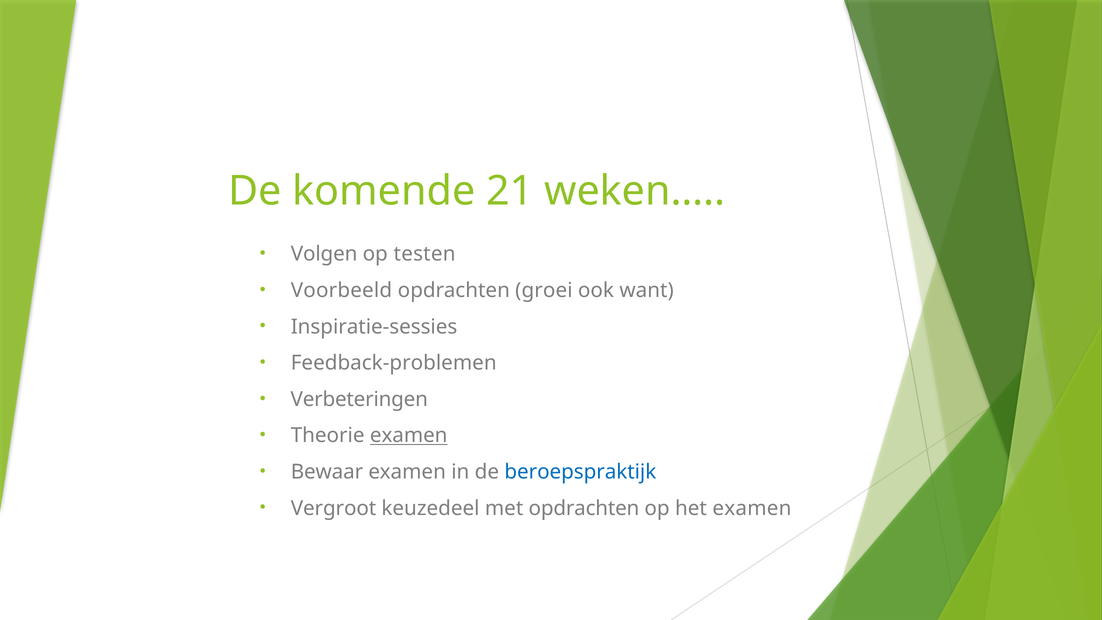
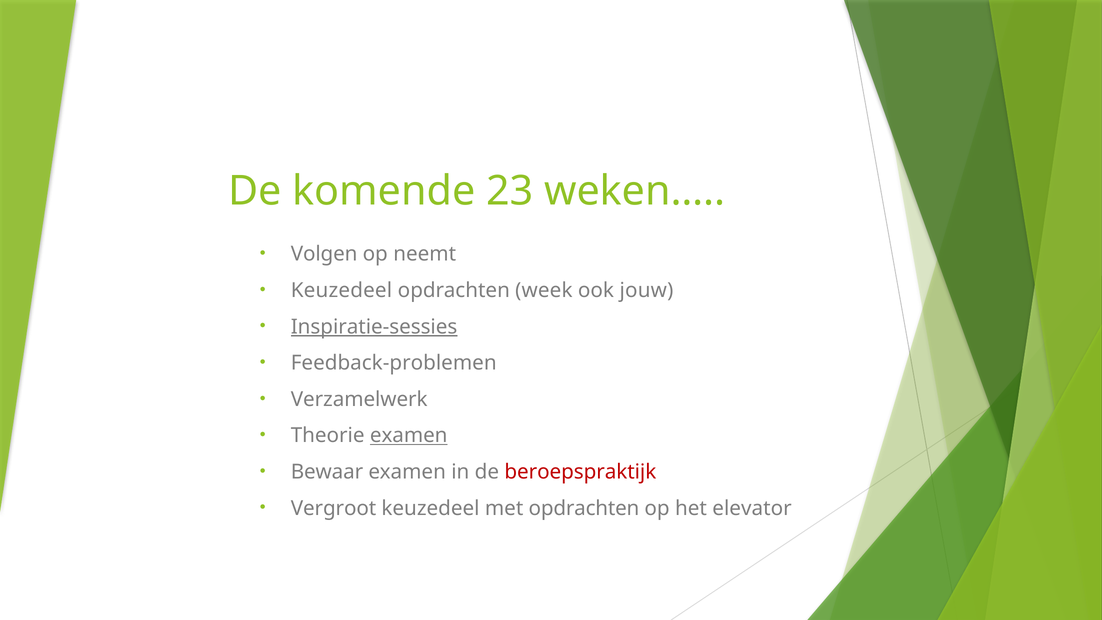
21: 21 -> 23 (510, 191)
testen: testen -> neemt (425, 254)
Voorbeeld: Voorbeeld -> Keuzedeel (341, 290)
groei: groei -> week (544, 290)
want: want -> jouw (646, 290)
Inspiratie-sessies underline: none -> present (374, 327)
Verbeteringen: Verbeteringen -> Verzamelwerk (359, 399)
beroepspraktijk colour: blue -> red (580, 472)
het examen: examen -> elevator (752, 508)
